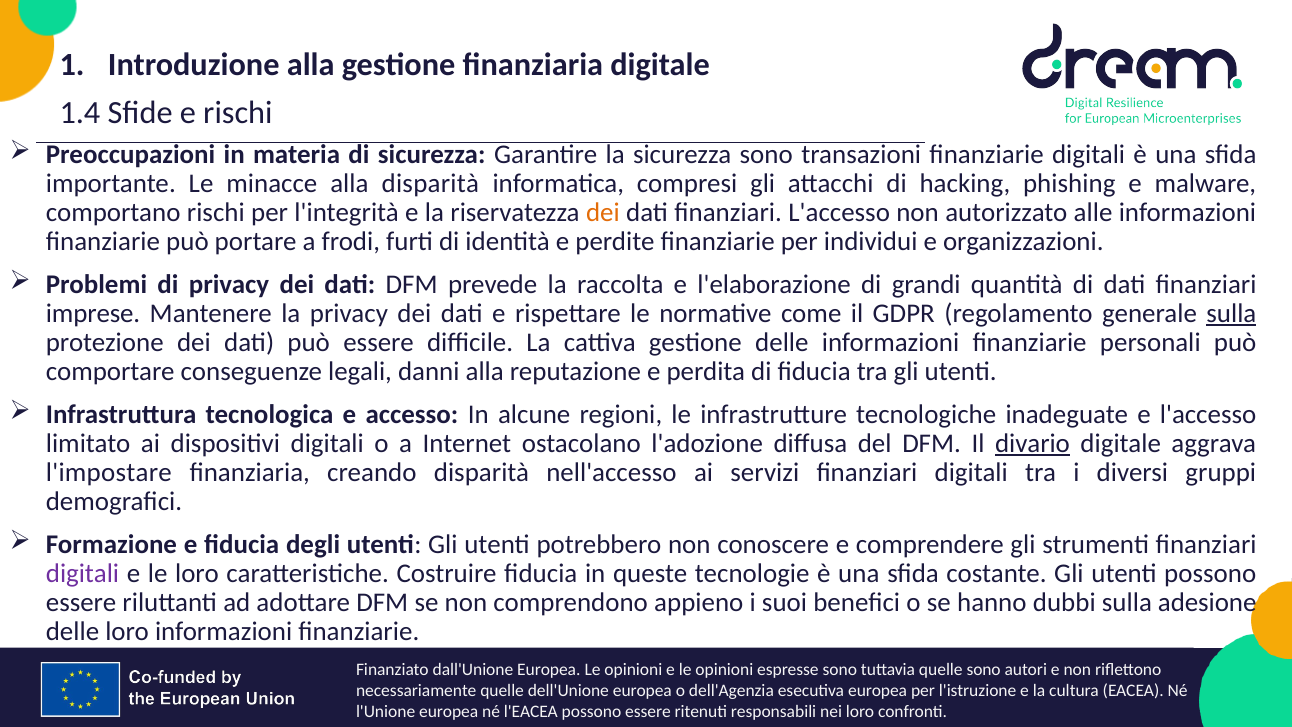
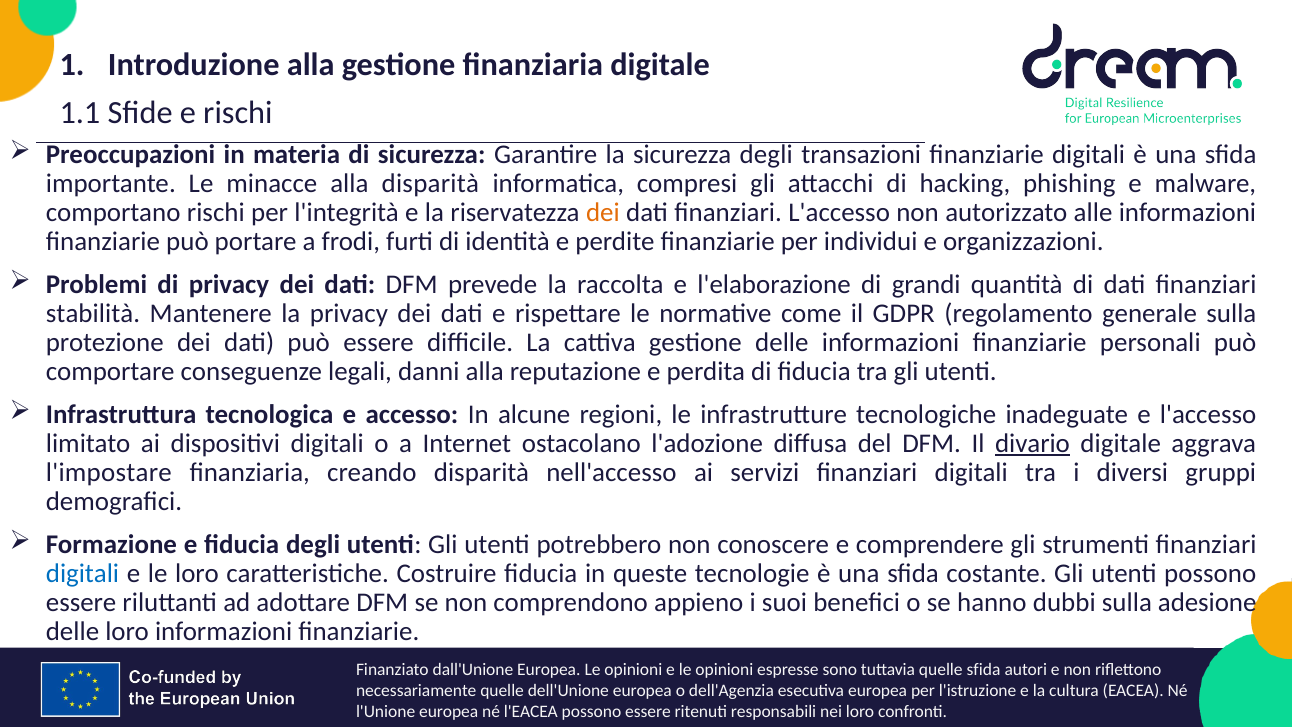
1.4: 1.4 -> 1.1 (80, 113)
sicurezza sono: sono -> degli (766, 155)
imprese: imprese -> stabilità (93, 314)
sulla underline: present -> none (1231, 314)
digitali colour: purple -> blue (82, 573)
sono: sono -> sfida (984, 669)
